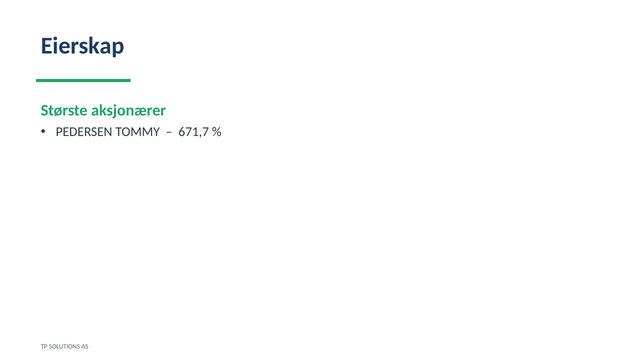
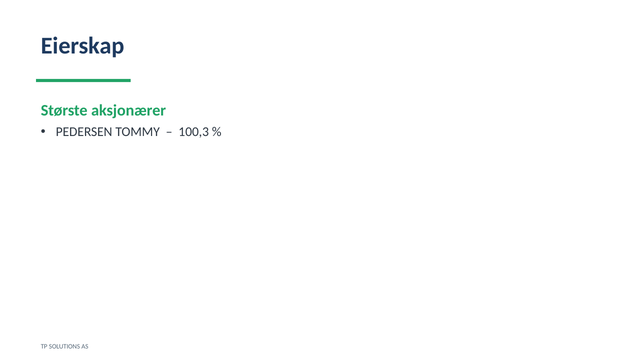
671,7: 671,7 -> 100,3 (194, 132)
